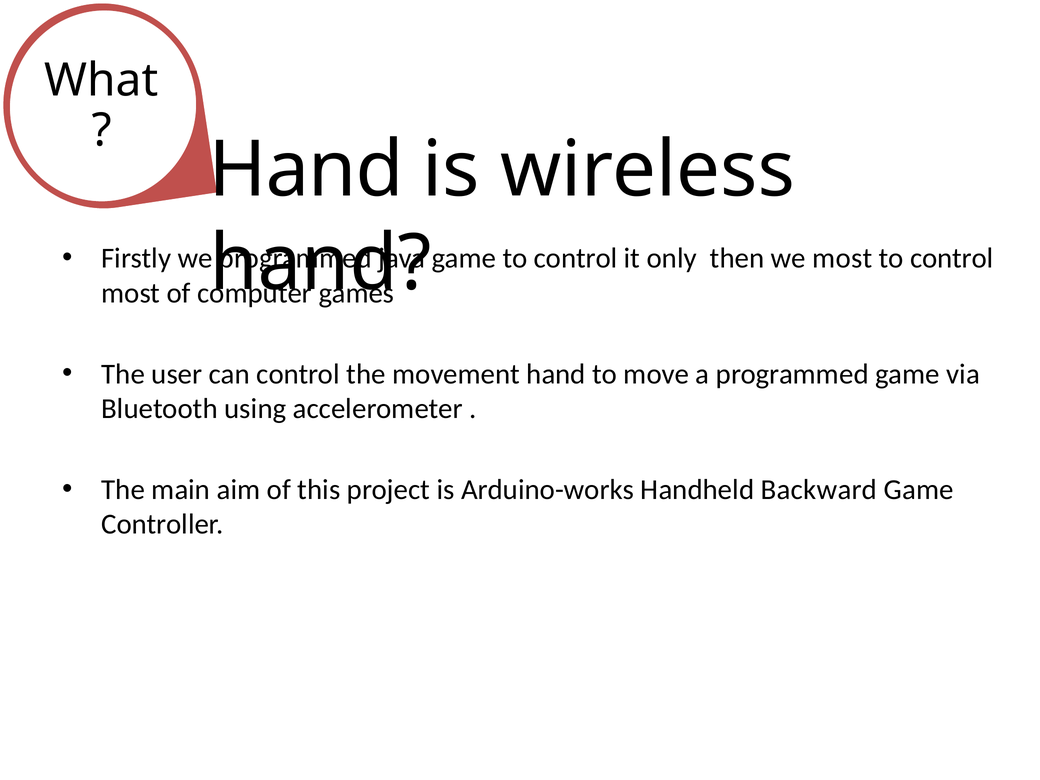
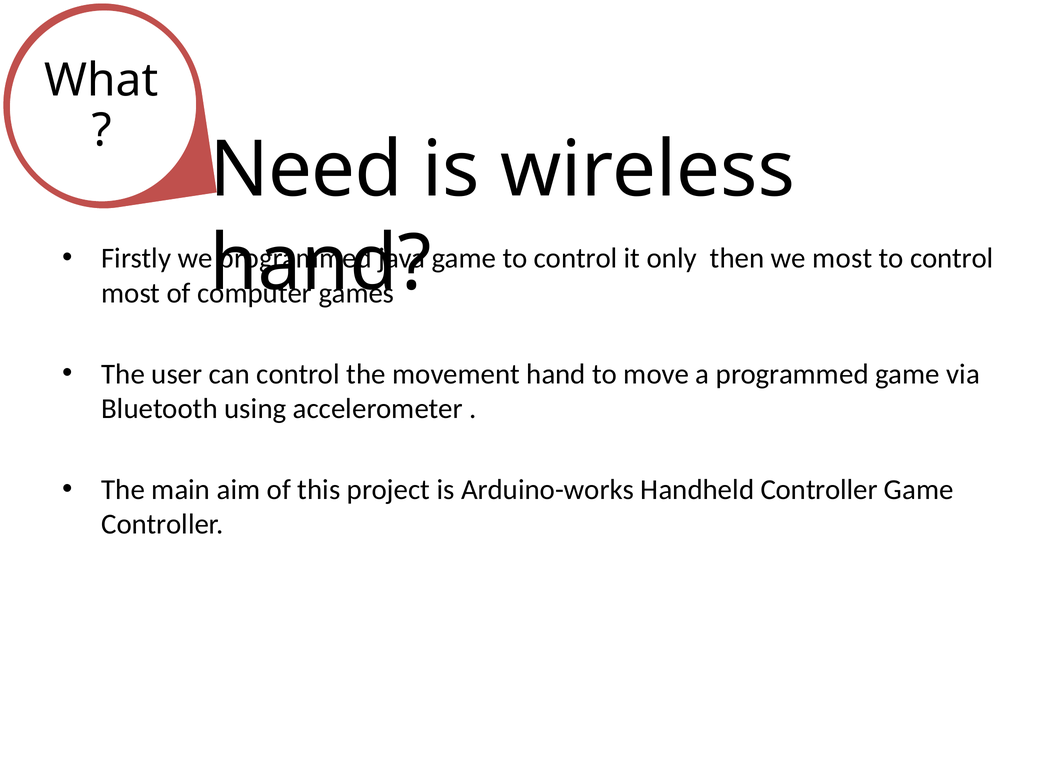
Hand: Hand -> Need (306, 170)
Handheld Backward: Backward -> Controller (819, 490)
